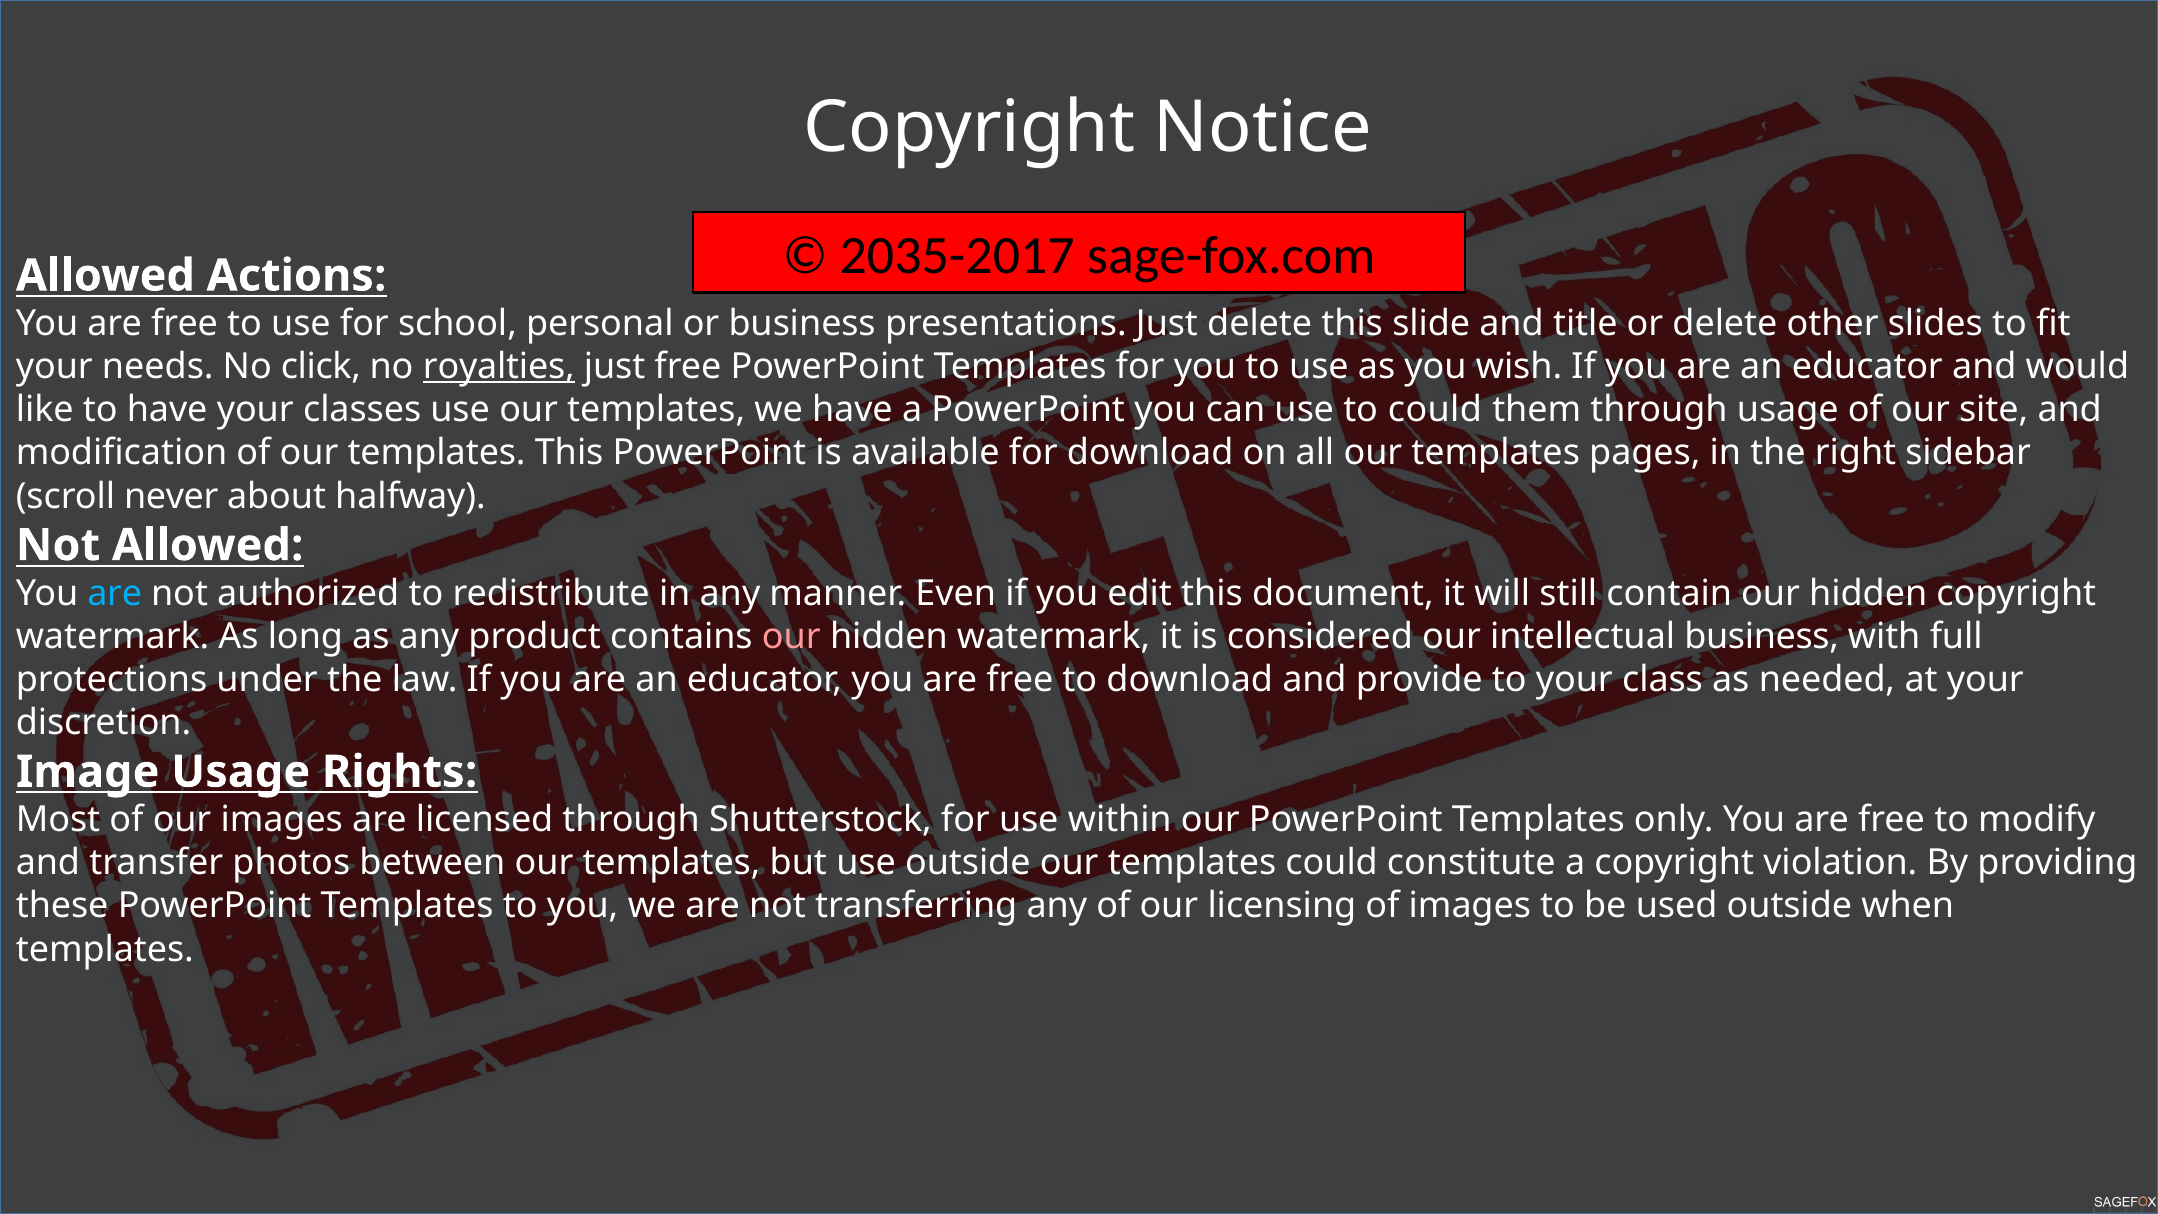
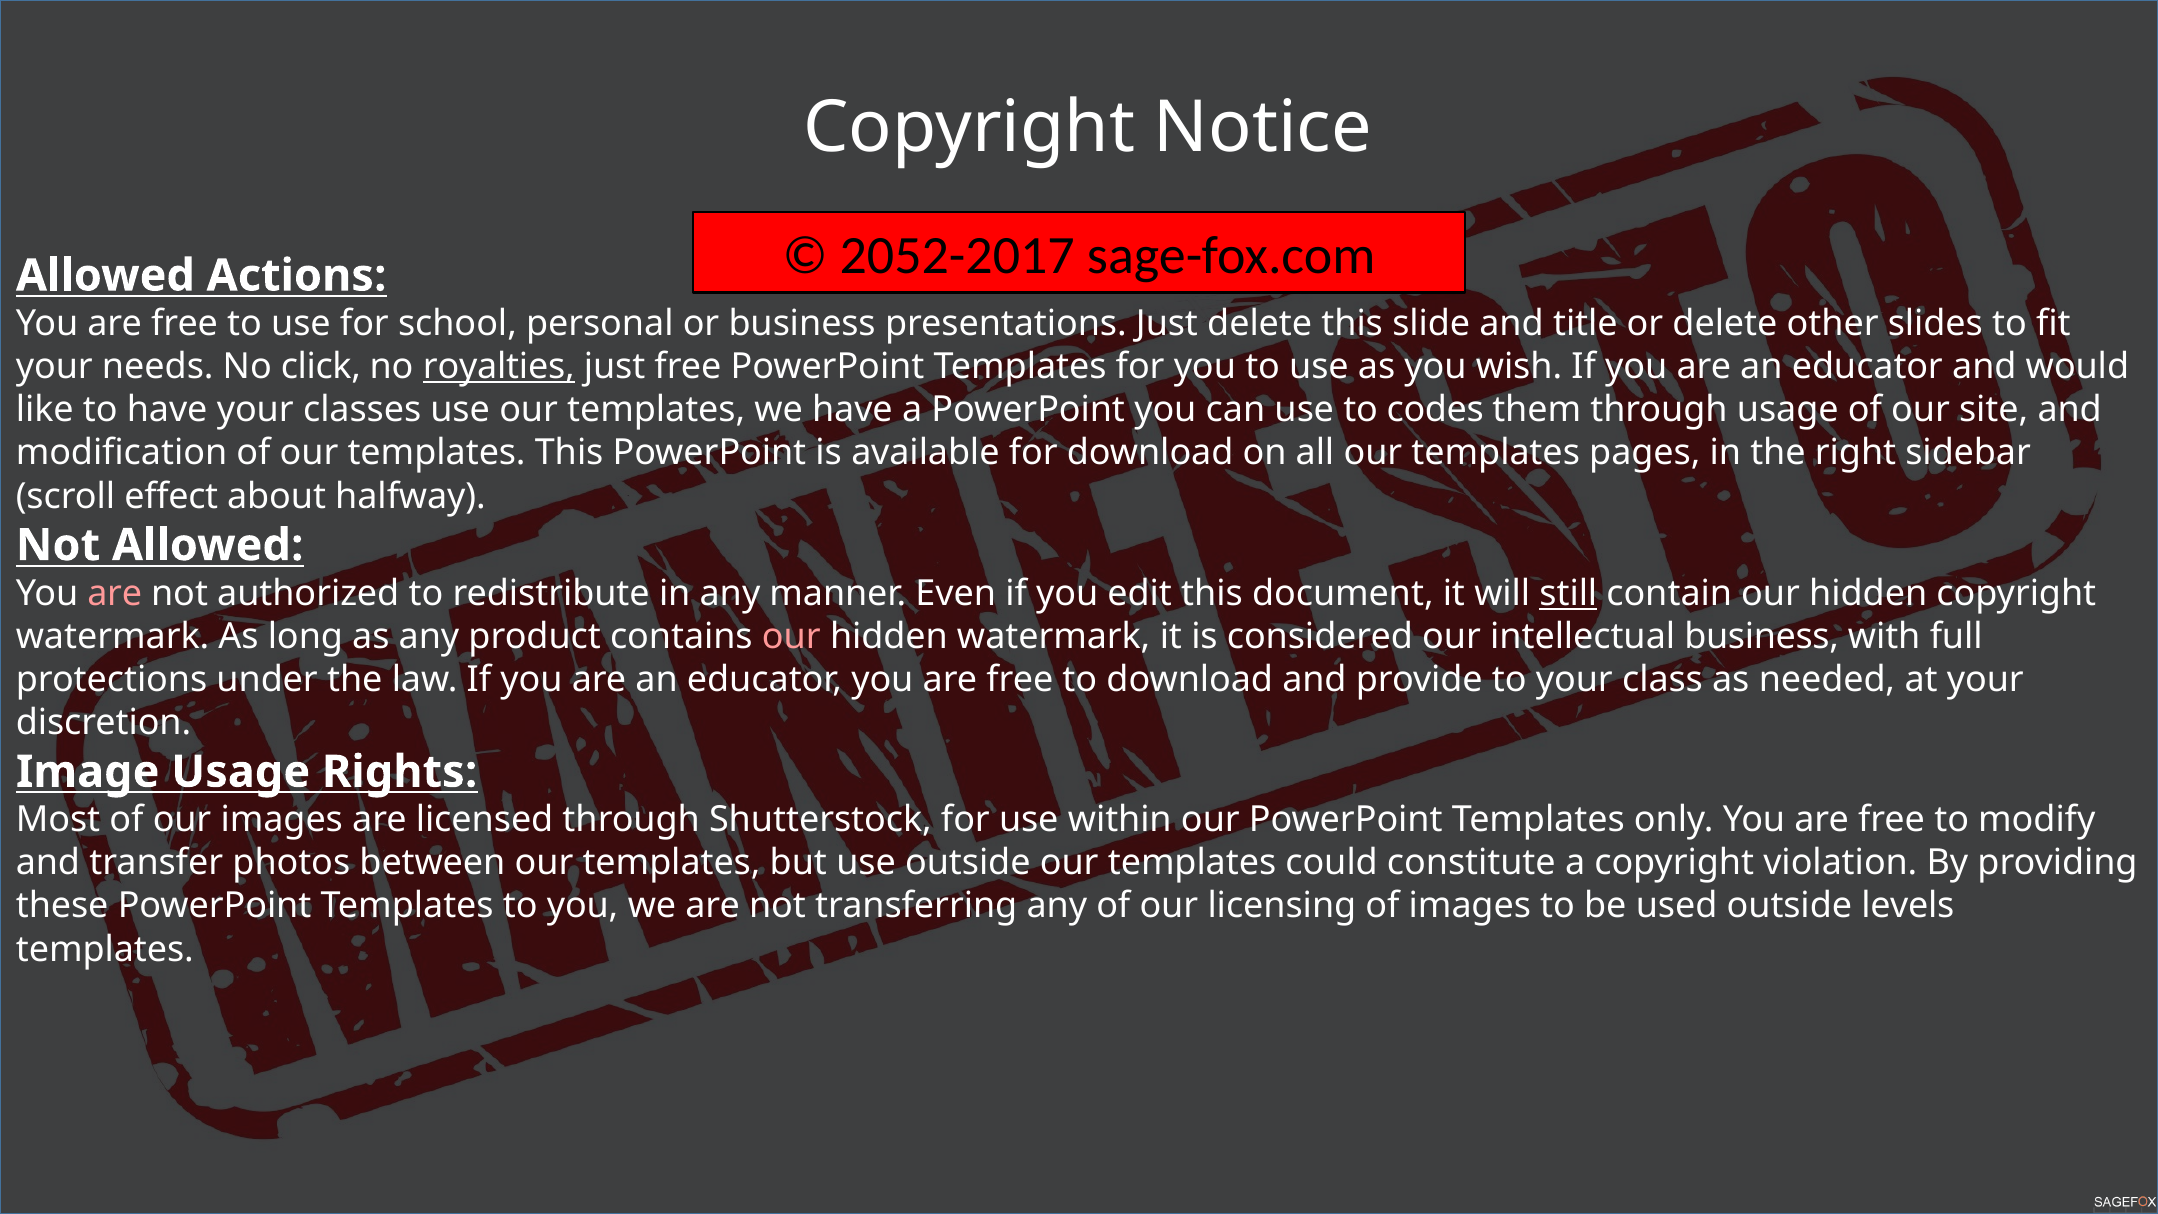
2035-2017: 2035-2017 -> 2052-2017 (957, 256)
to could: could -> codes (1435, 410)
never: never -> effect (171, 496)
are colour: light blue -> pink (115, 593)
still underline: none -> present (1568, 593)
when: when -> levels (1908, 906)
